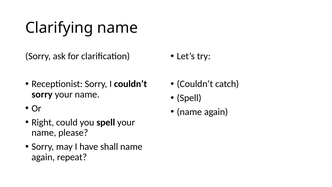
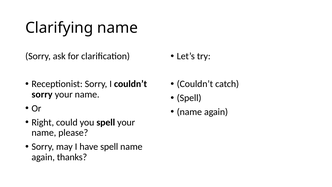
have shall: shall -> spell (109, 146)
repeat: repeat -> thanks (72, 157)
